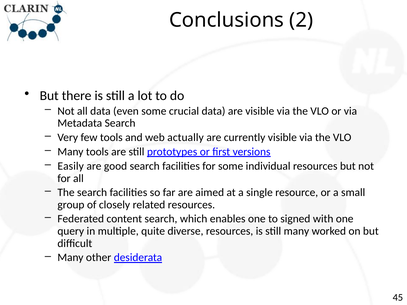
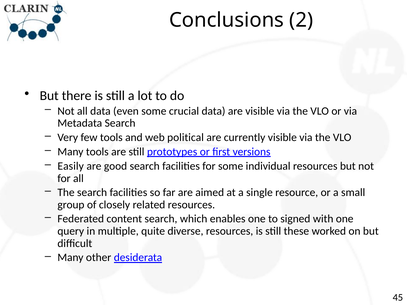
actually: actually -> political (186, 138)
still many: many -> these (296, 231)
